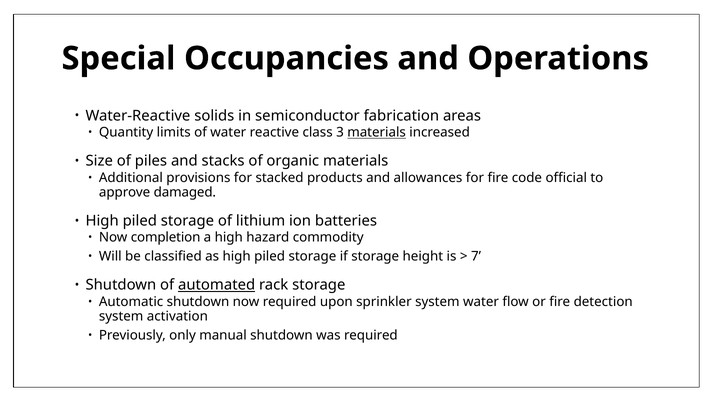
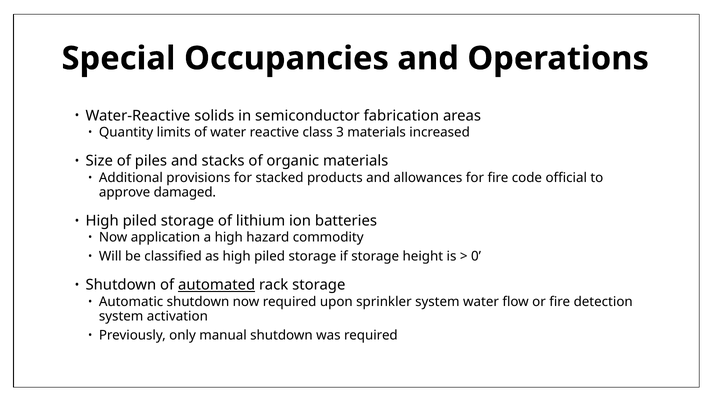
materials underline: present -> none (377, 132)
completion: completion -> application (166, 238)
7: 7 -> 0 (476, 256)
